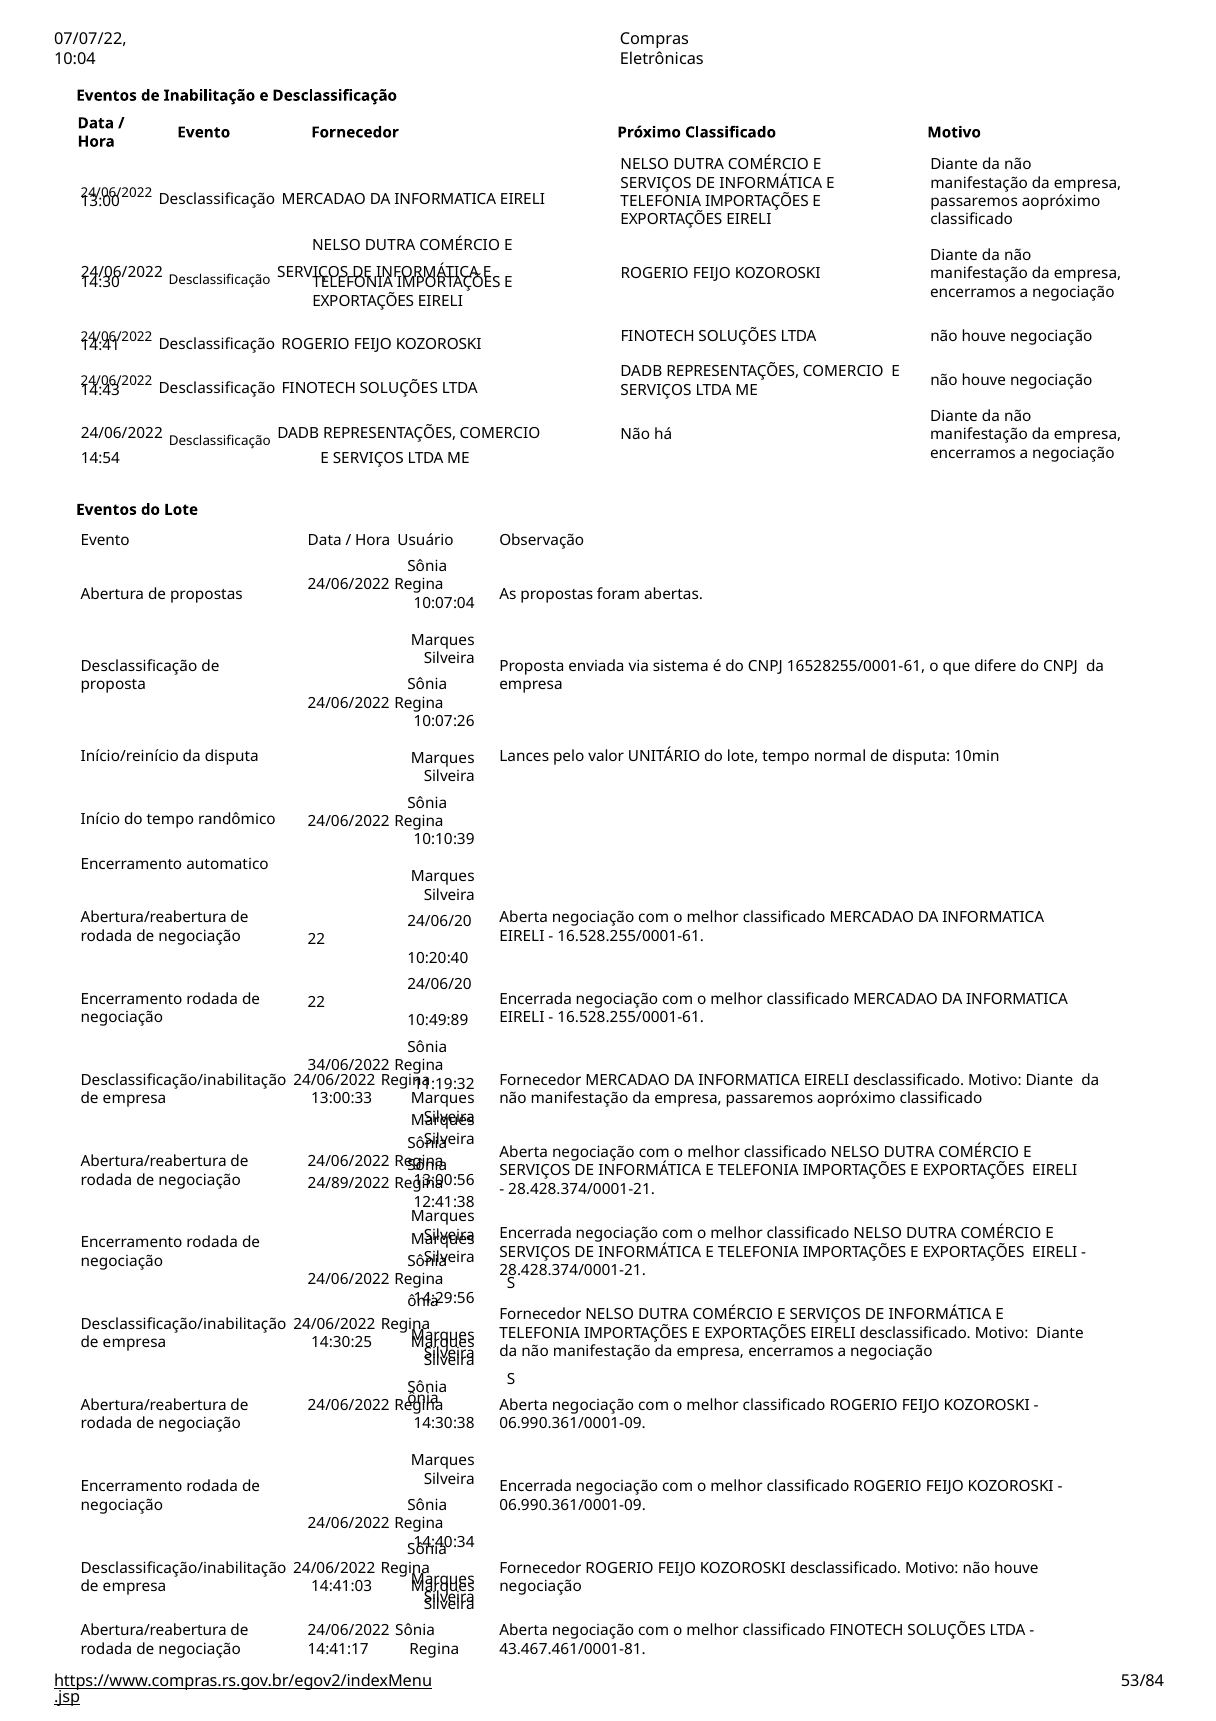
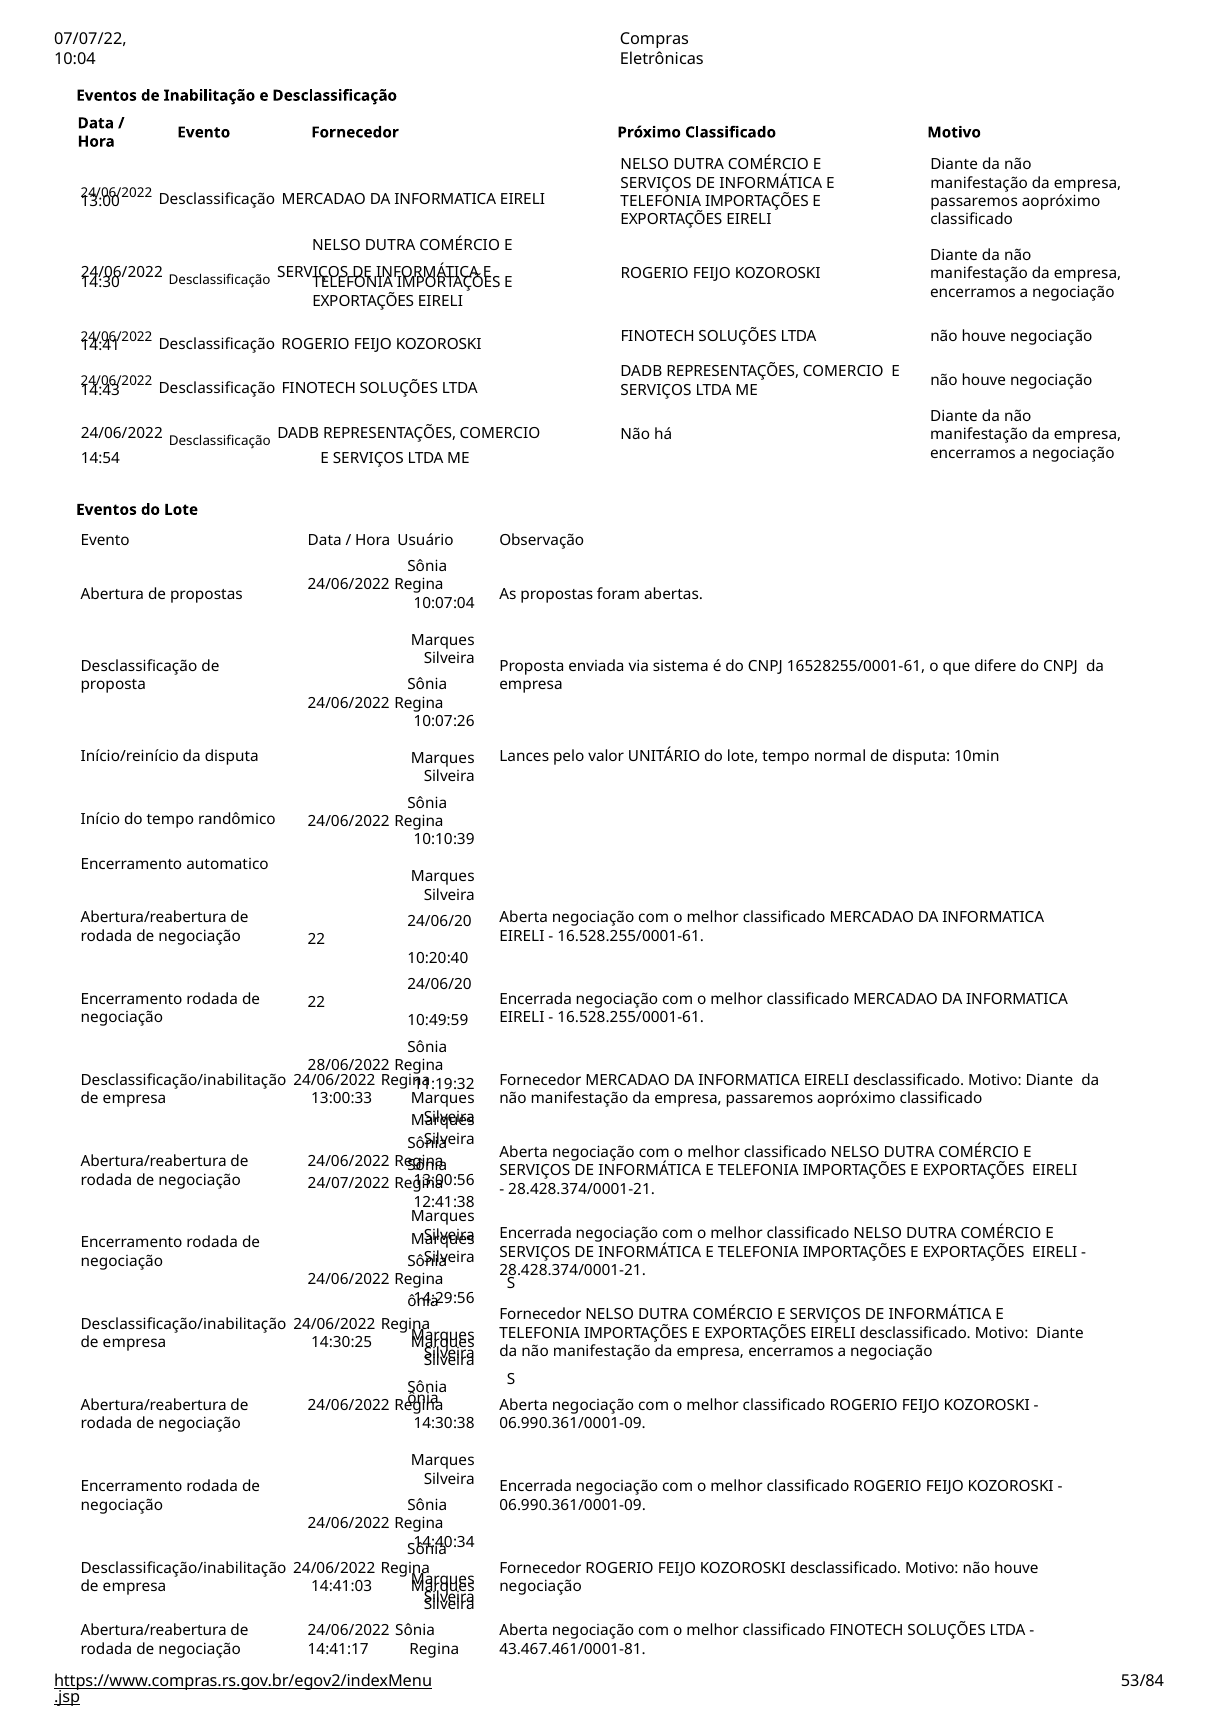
10:49:89: 10:49:89 -> 10:49:59 (438, 1021)
34/06/2022: 34/06/2022 -> 28/06/2022 (349, 1065)
24/89/2022: 24/89/2022 -> 24/07/2022 (349, 1184)
